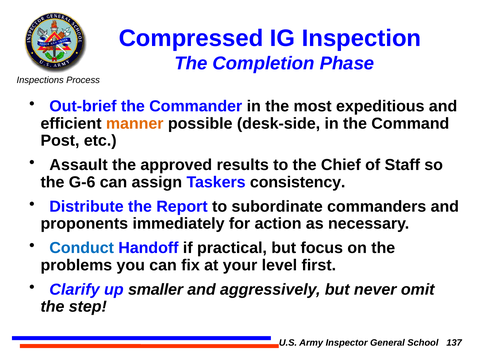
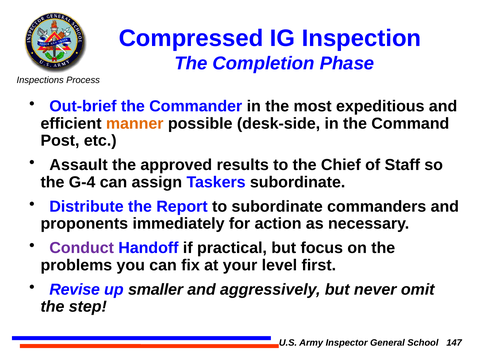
G-6: G-6 -> G-4 (82, 182)
Taskers consistency: consistency -> subordinate (298, 182)
Conduct colour: blue -> purple (82, 248)
Clarify: Clarify -> Revise (75, 290)
137: 137 -> 147 (454, 343)
